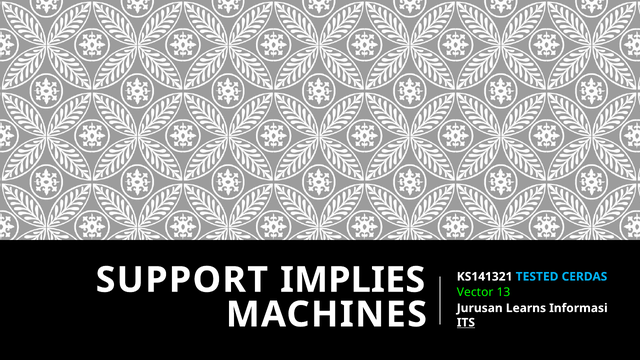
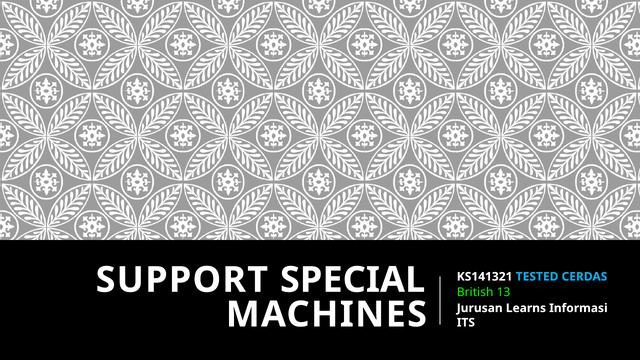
IMPLIES: IMPLIES -> SPECIAL (353, 280)
Vector: Vector -> British (475, 292)
ITS underline: present -> none (466, 323)
